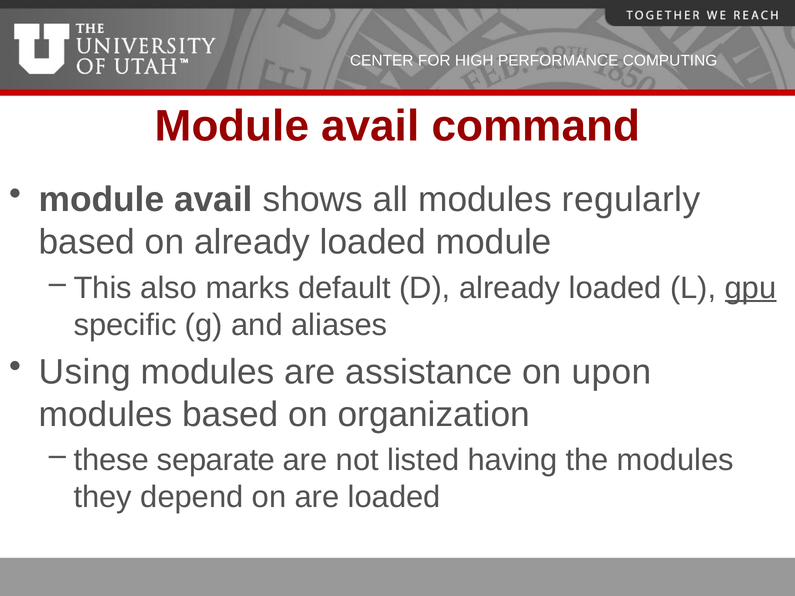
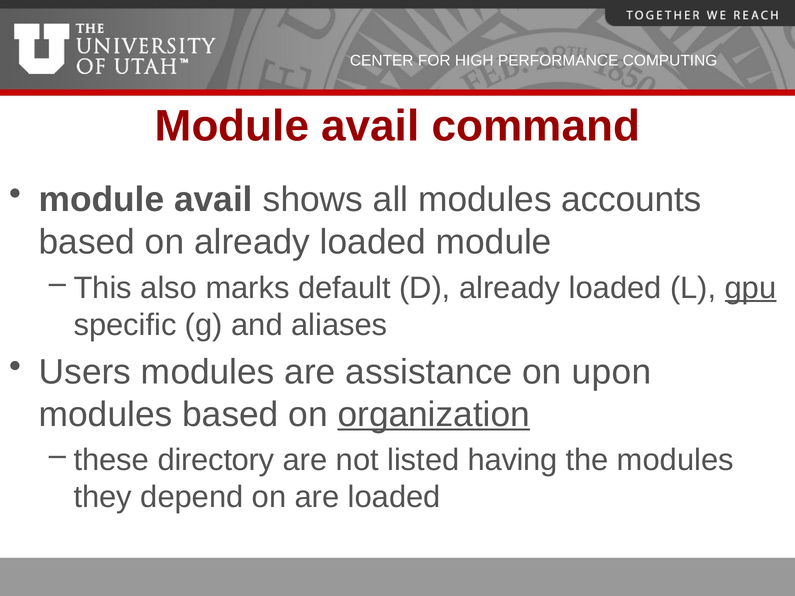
regularly: regularly -> accounts (631, 200)
Using: Using -> Users (85, 372)
organization underline: none -> present (434, 415)
separate: separate -> directory (216, 460)
